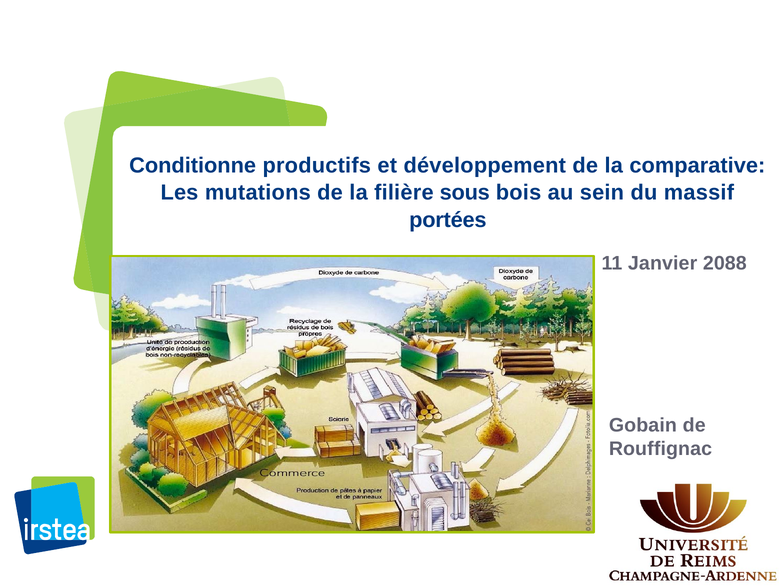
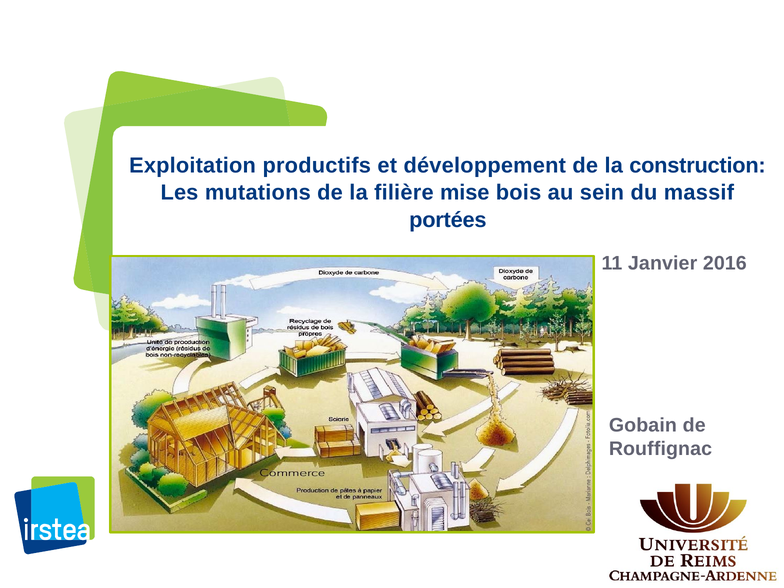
Conditionne: Conditionne -> Exploitation (193, 166)
comparative: comparative -> construction (698, 166)
sous: sous -> mise (465, 193)
2088: 2088 -> 2016 (725, 263)
